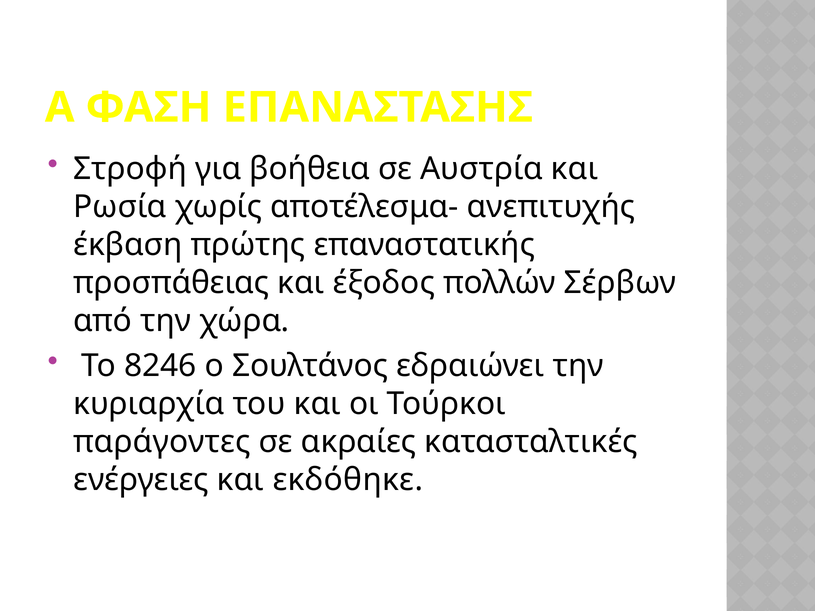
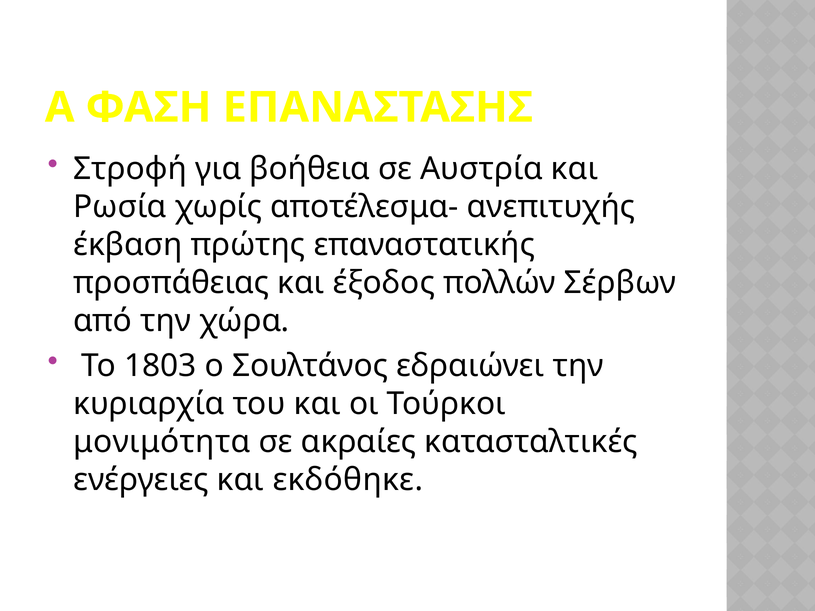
8246: 8246 -> 1803 (160, 366)
παράγοντες: παράγοντες -> μονιμότητα (162, 442)
